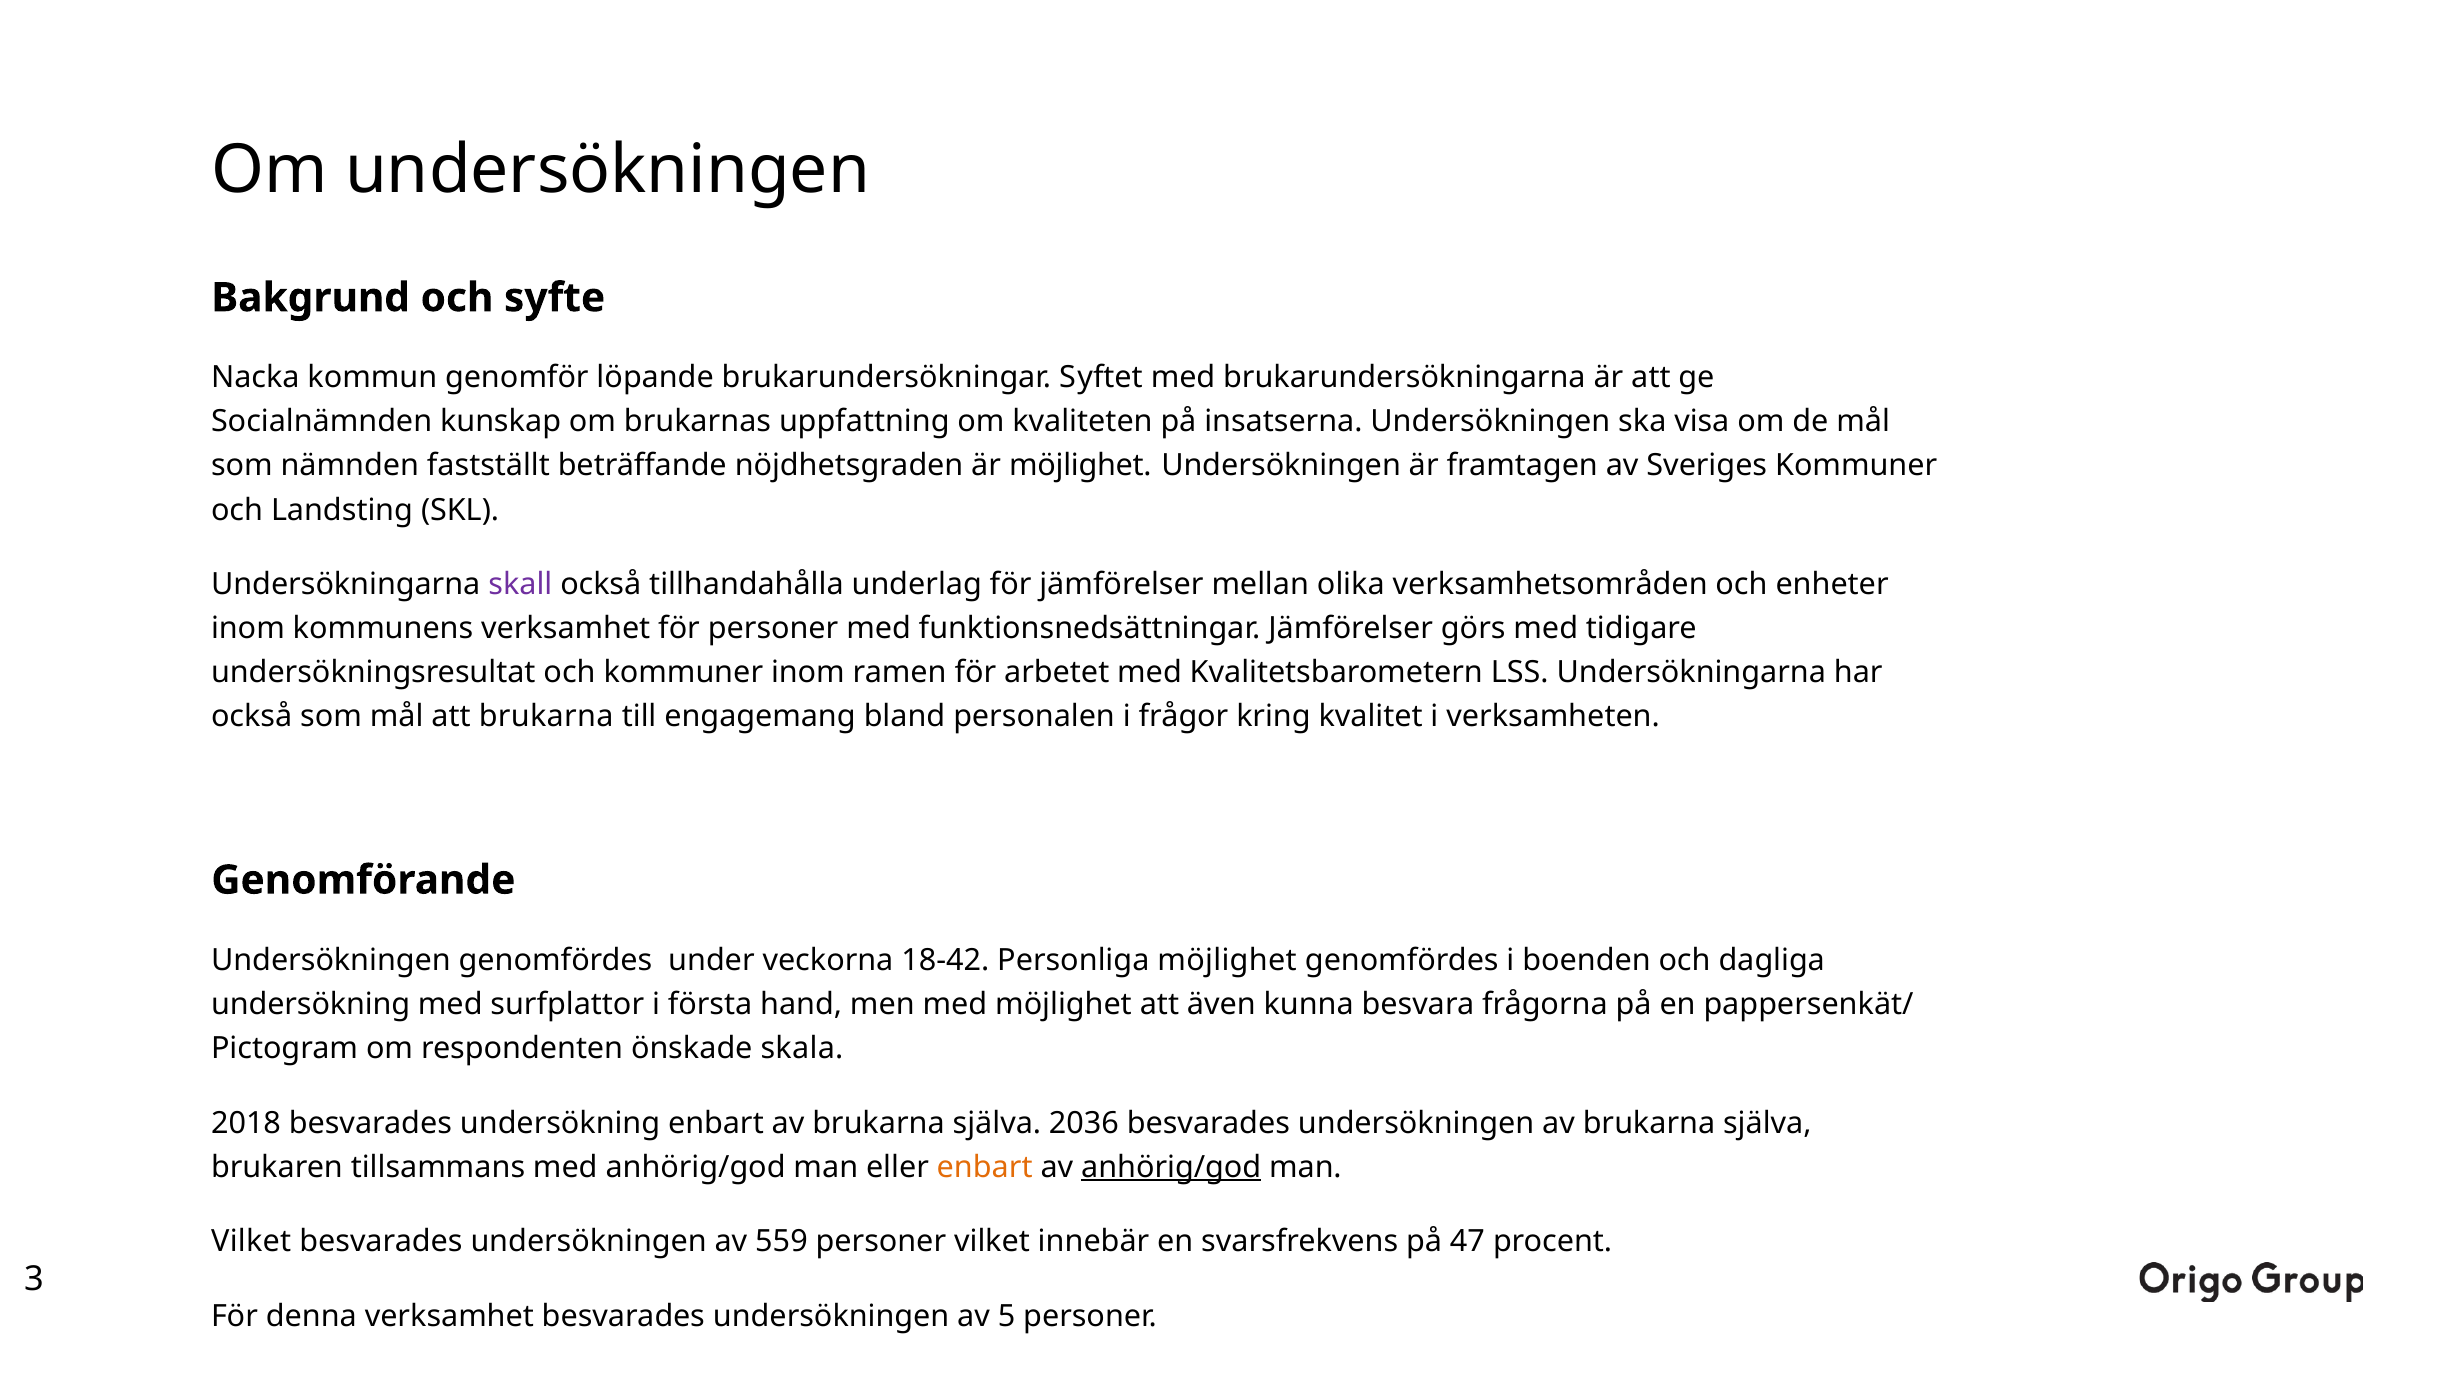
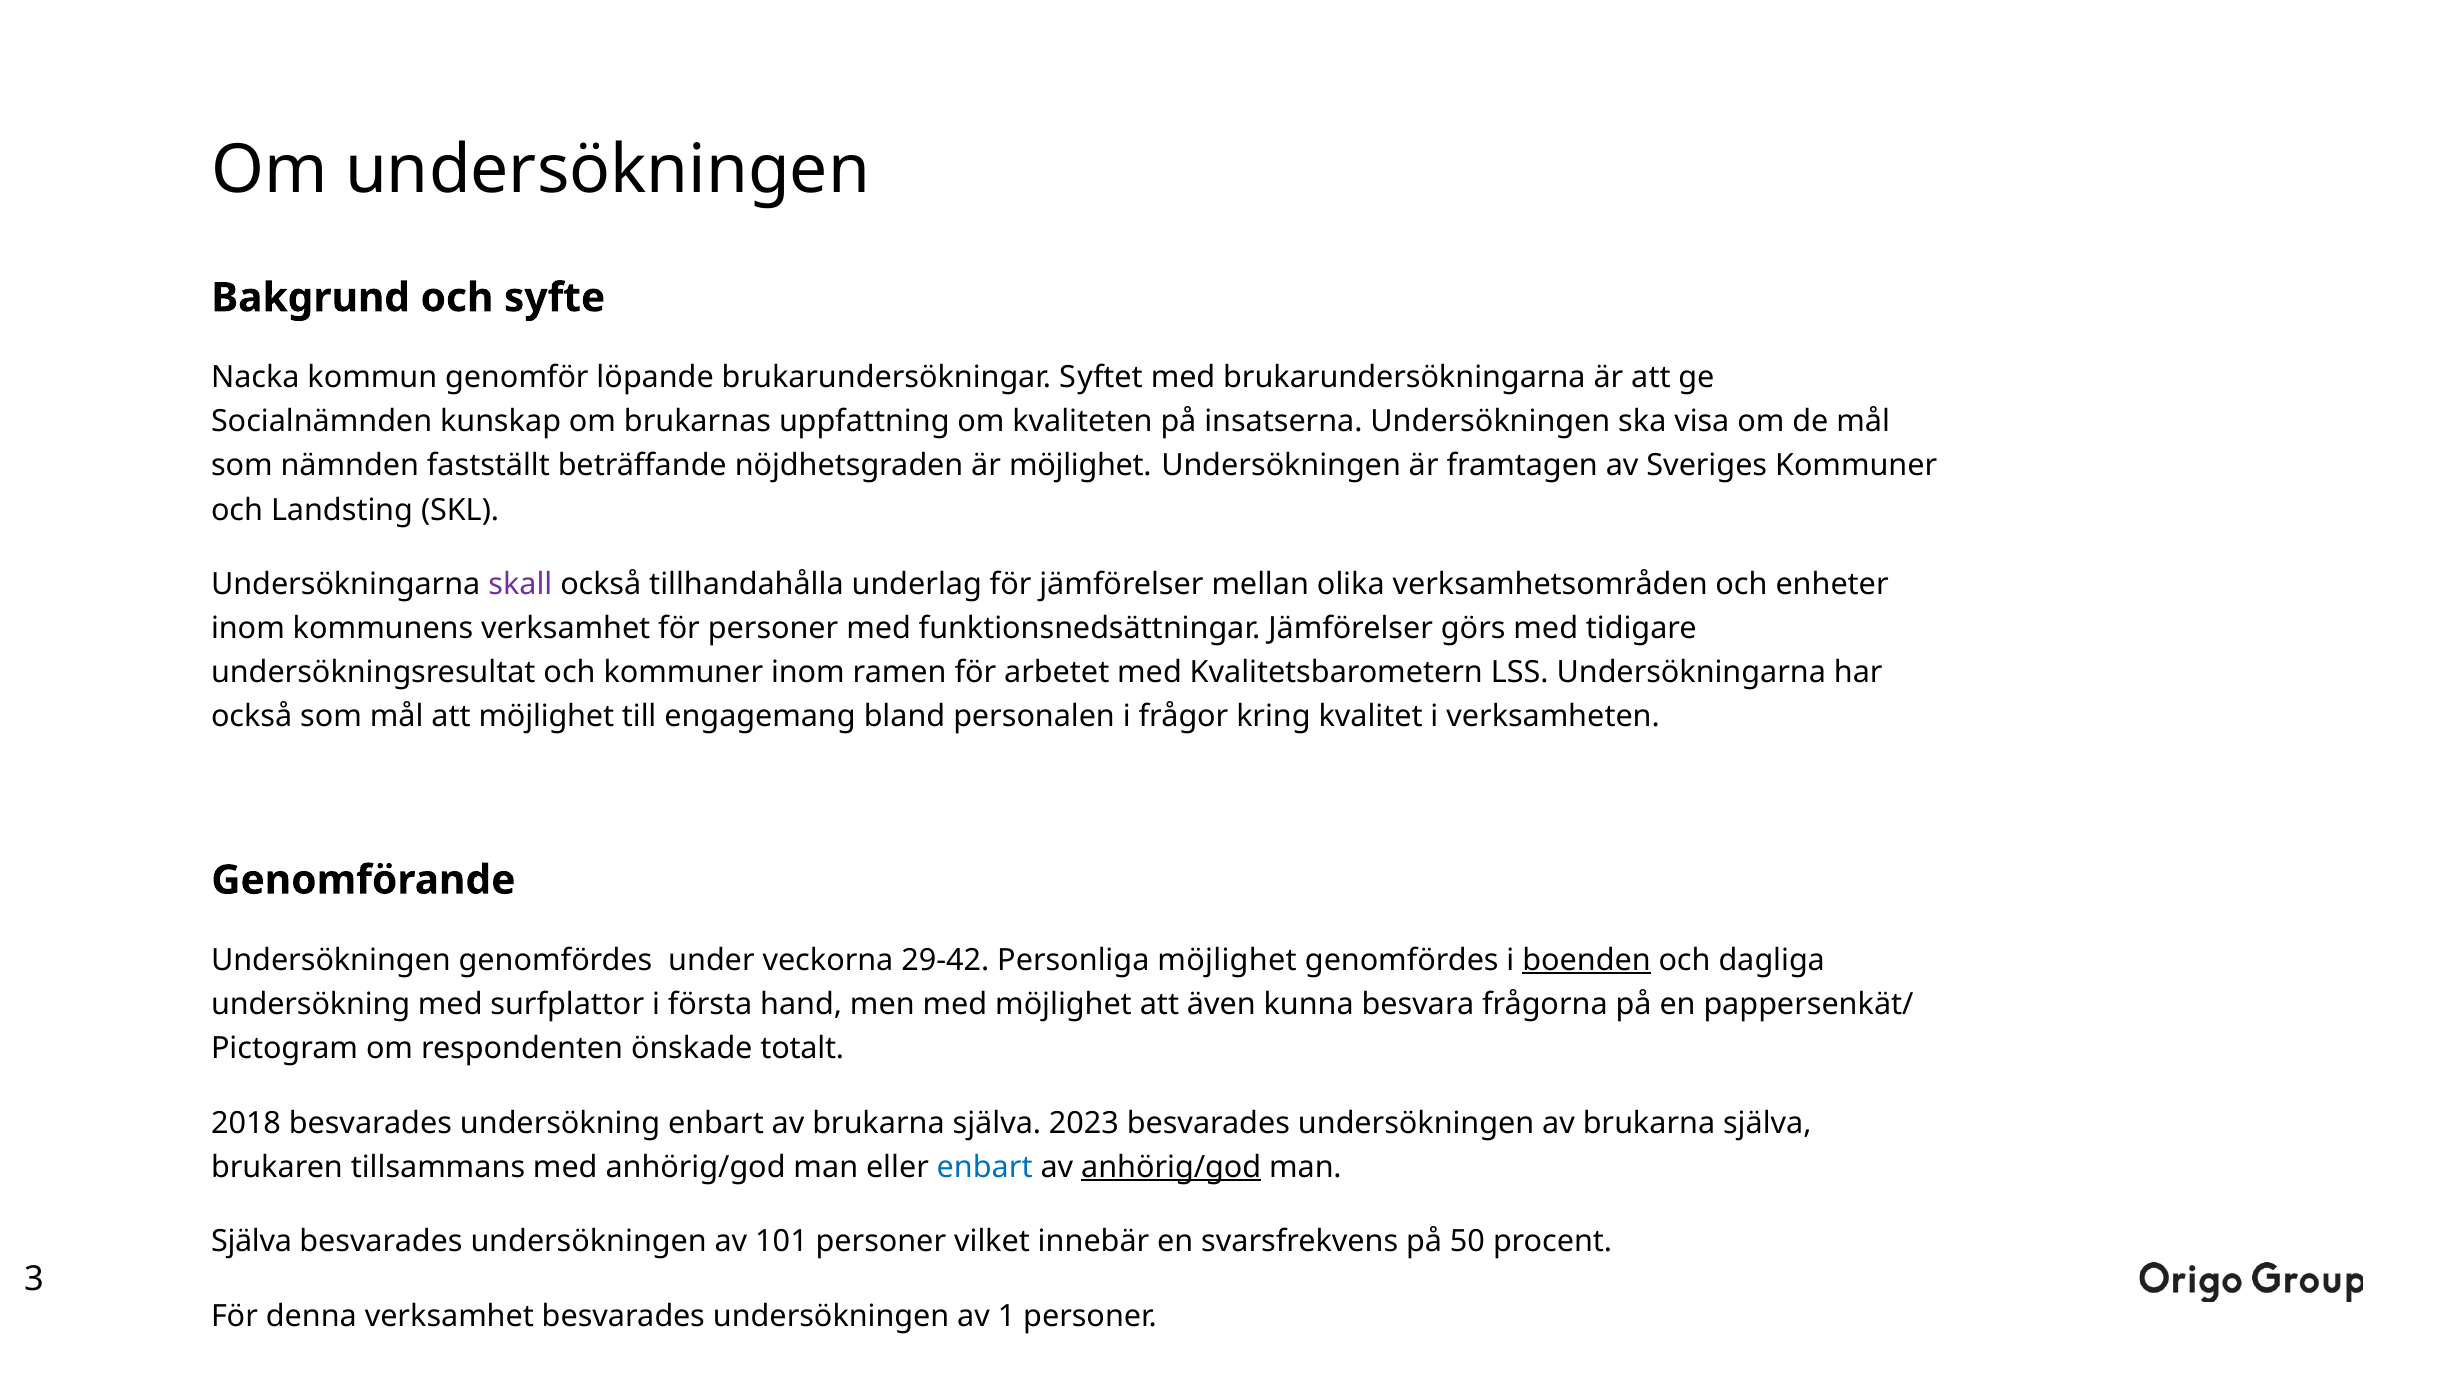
att brukarna: brukarna -> möjlighet (546, 717)
18-42: 18-42 -> 29-42 (945, 960)
boenden underline: none -> present (1587, 960)
skala: skala -> totalt (802, 1048)
2036: 2036 -> 2023 (1084, 1123)
enbart colour: orange -> blue (985, 1167)
Vilket: Vilket -> Själva (251, 1242)
559: 559 -> 101 (781, 1242)
47: 47 -> 50 (1467, 1242)
5: 5 -> 1 (1007, 1316)
